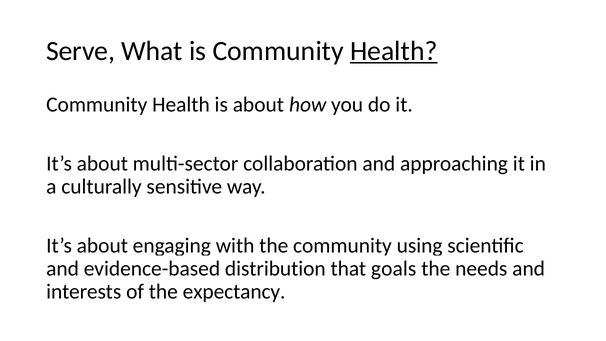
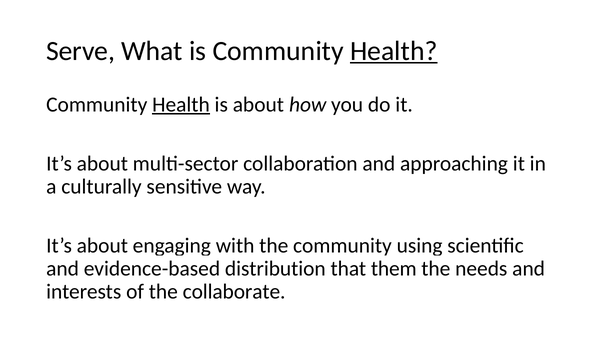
Health underline: none -> present (181, 104)
goals: goals -> them (394, 269)
expectancy: expectancy -> collaborate (234, 292)
